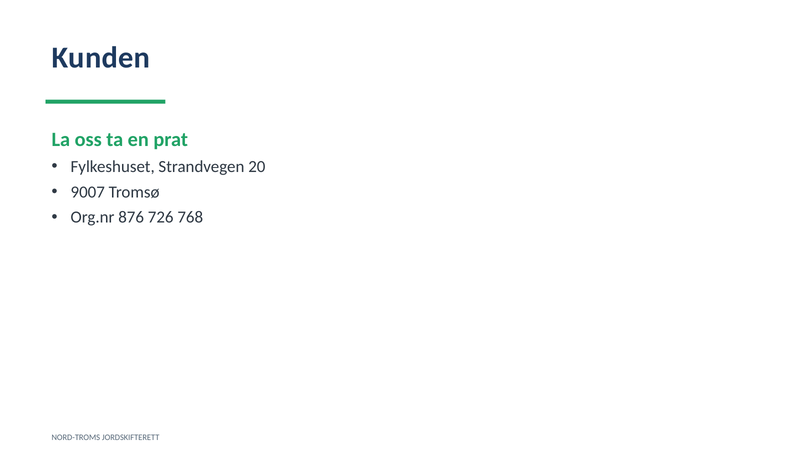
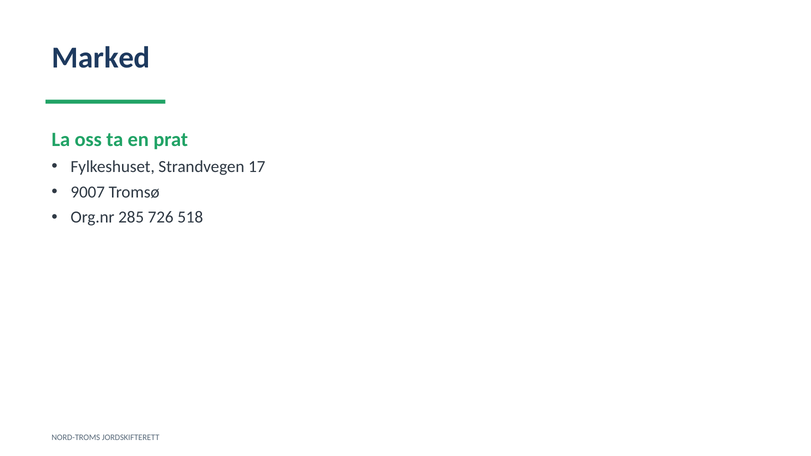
Kunden: Kunden -> Marked (101, 58)
20: 20 -> 17 (257, 167)
876: 876 -> 285 (131, 217)
768: 768 -> 518 (190, 217)
